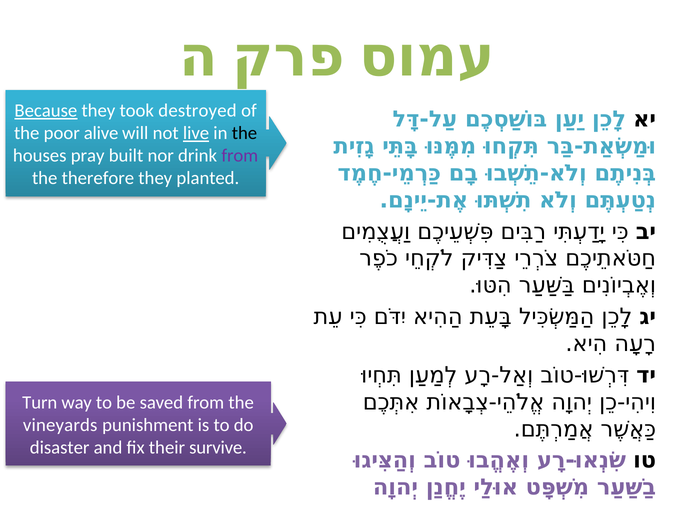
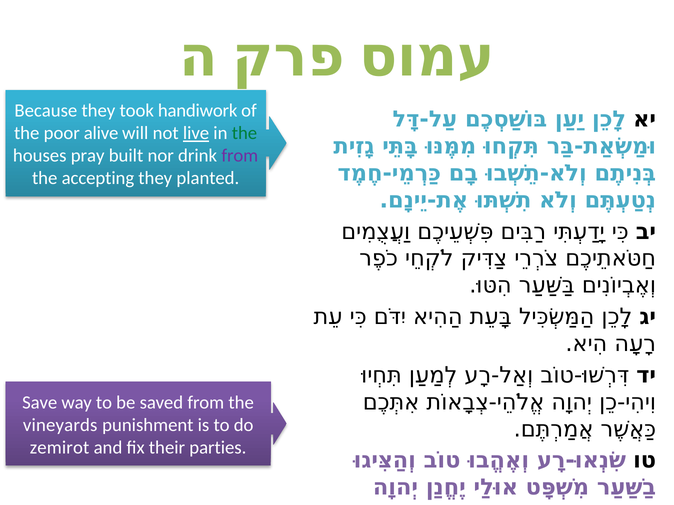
Because underline: present -> none (46, 111)
destroyed: destroyed -> handiwork (198, 111)
the colour: black -> green (244, 133)
therefore: therefore -> accepting (98, 178)
Turn: Turn -> Save (40, 403)
disaster: disaster -> zemirot (60, 448)
survive: survive -> parties (218, 448)
